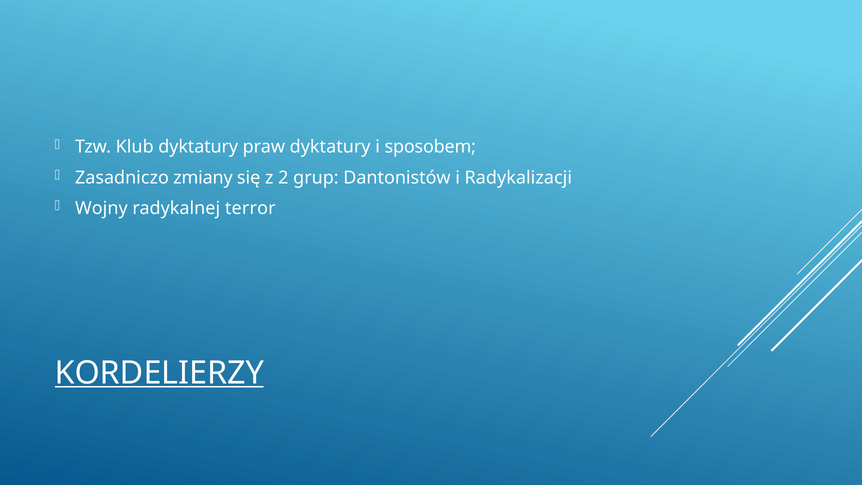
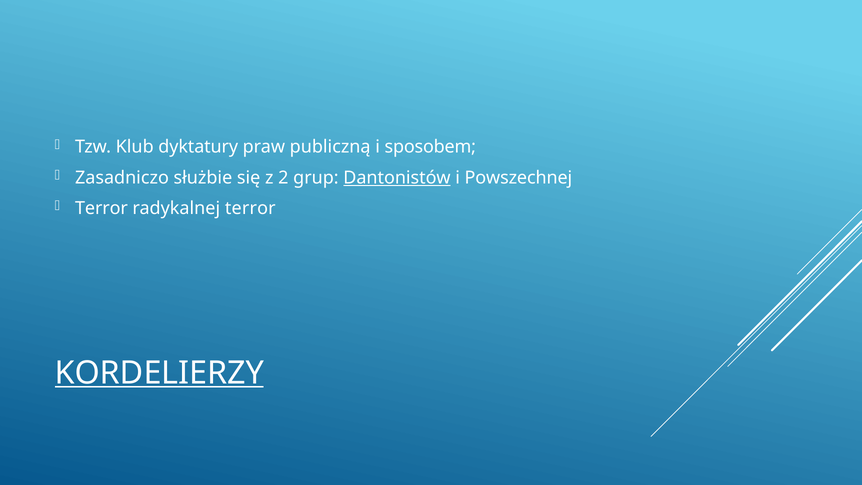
praw dyktatury: dyktatury -> publiczną (330, 147)
zmiany: zmiany -> służbie (203, 178)
Dantonistów underline: none -> present (397, 178)
Radykalizacji: Radykalizacji -> Powszechnej (518, 178)
Wojny: Wojny -> Terror (101, 208)
